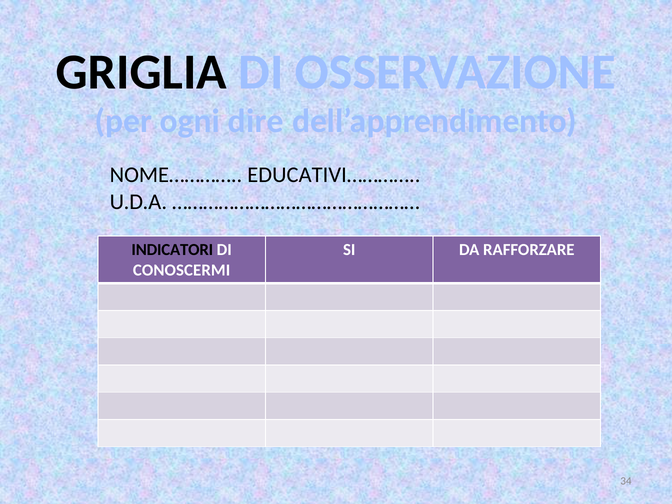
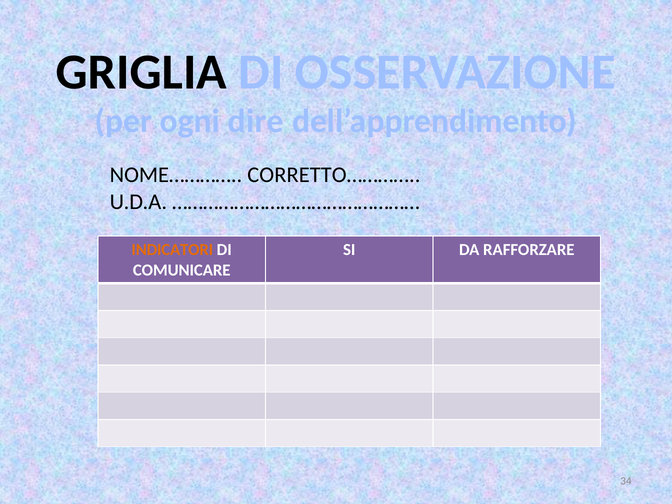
EDUCATIVI…………: EDUCATIVI………… -> CORRETTO………… (334, 175)
INDICATORI colour: black -> orange (172, 250)
CONOSCERMI: CONOSCERMI -> COMUNICARE (182, 270)
